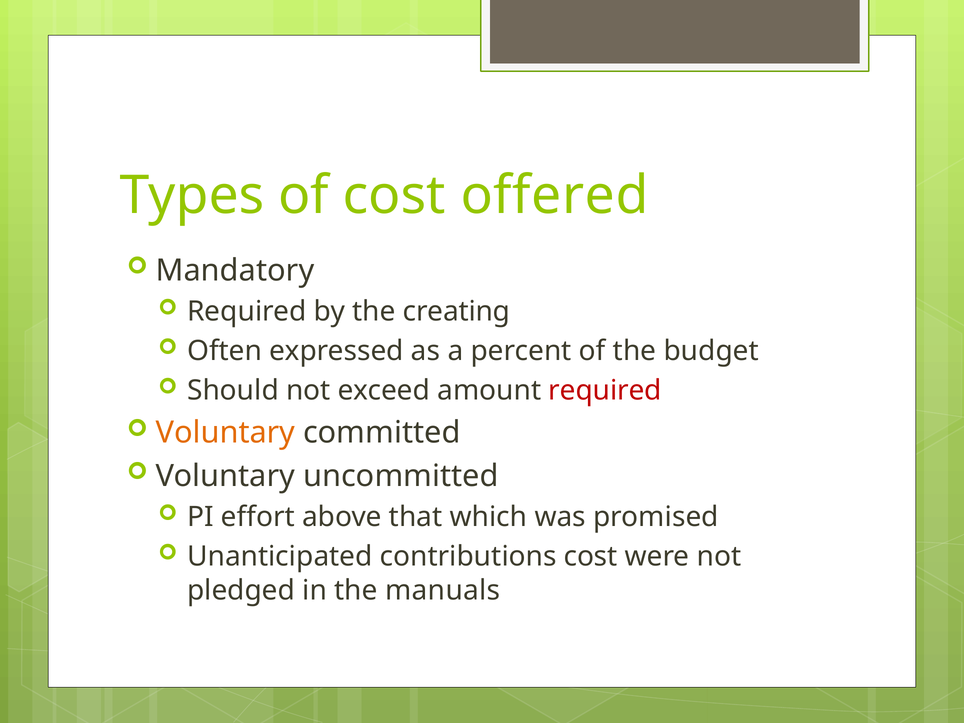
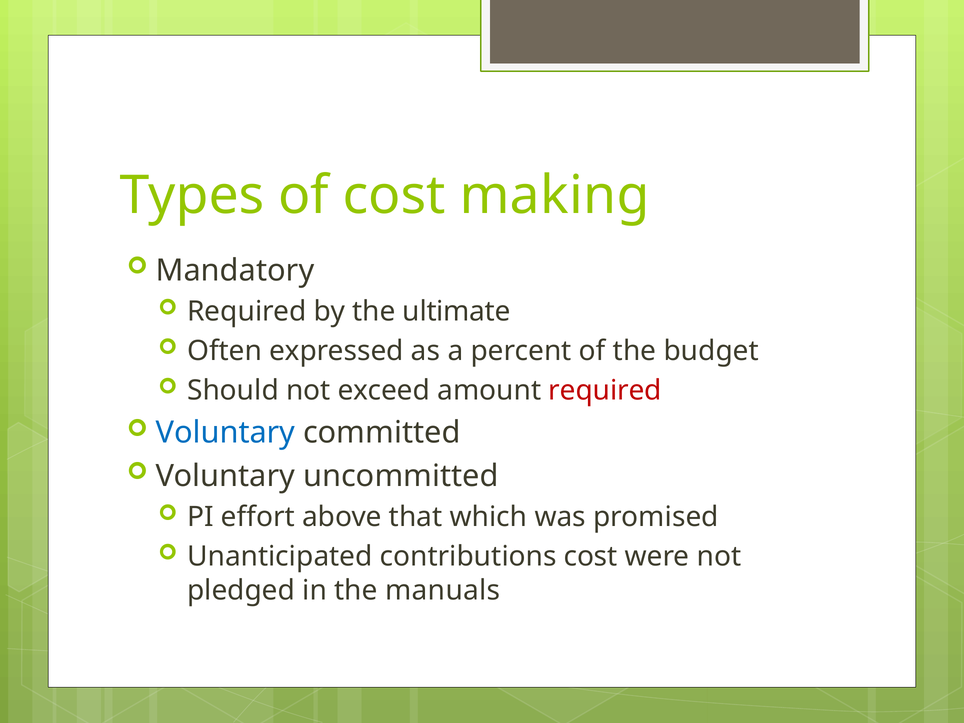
offered: offered -> making (555, 196)
creating: creating -> ultimate (457, 311)
Voluntary colour: orange -> blue (225, 433)
